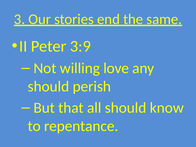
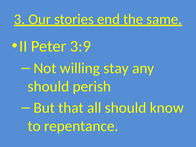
love: love -> stay (116, 68)
